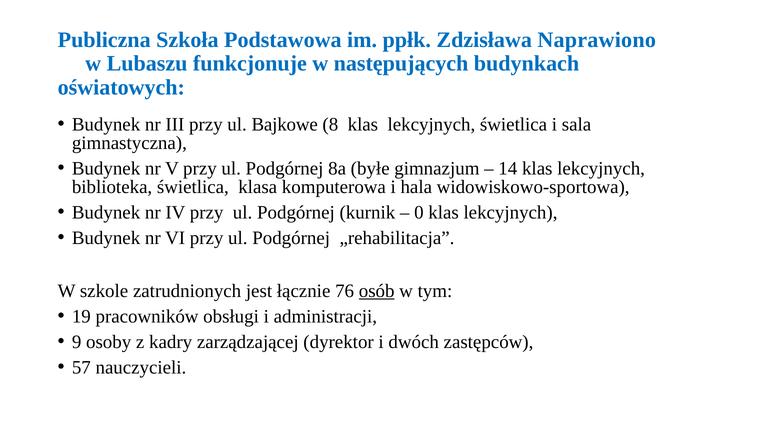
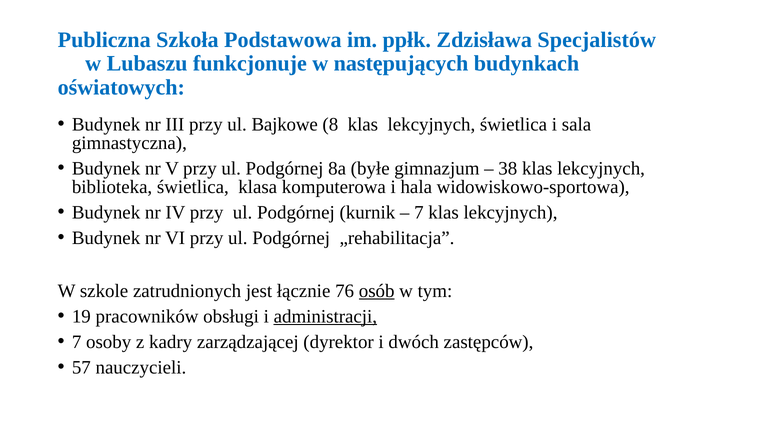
Naprawiono: Naprawiono -> Specjalistów (597, 40)
14: 14 -> 38 (508, 169)
0: 0 -> 7 (419, 212)
administracji underline: none -> present (325, 316)
9: 9 -> 7 (77, 342)
